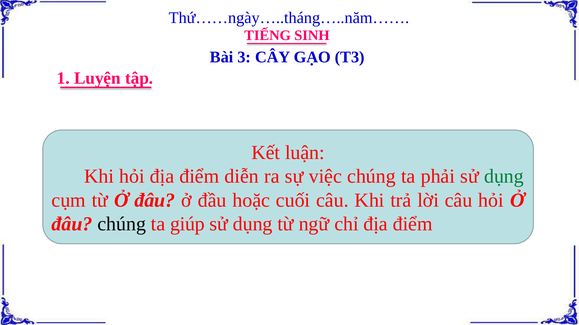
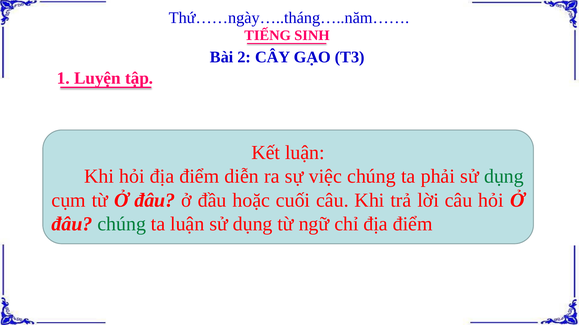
3: 3 -> 2 (244, 57)
chúng colour: black -> green (122, 224)
ta giúp: giúp -> luận (187, 224)
